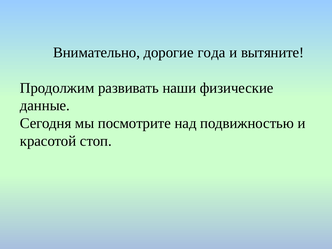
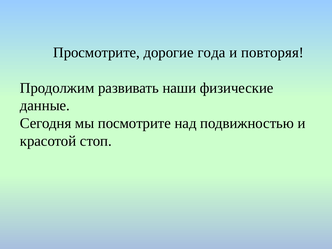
Внимательно: Внимательно -> Просмотрите (97, 52)
вытяните: вытяните -> повторяя (272, 52)
